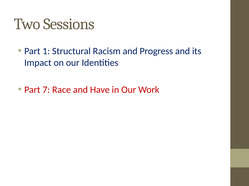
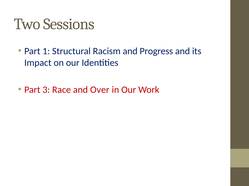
7: 7 -> 3 (46, 90)
Have: Have -> Over (100, 90)
